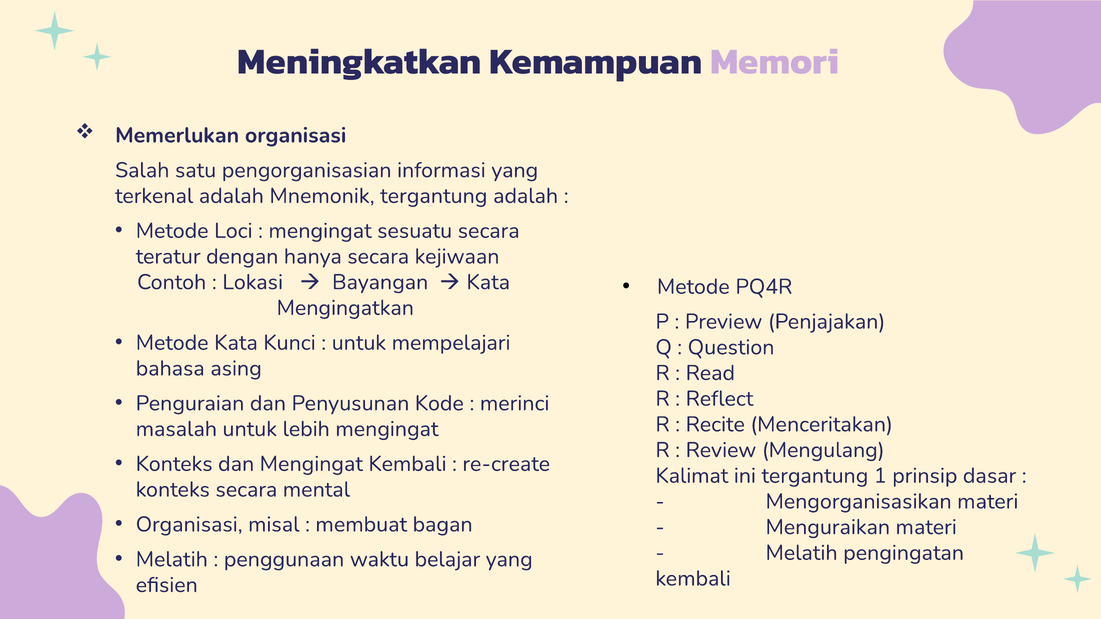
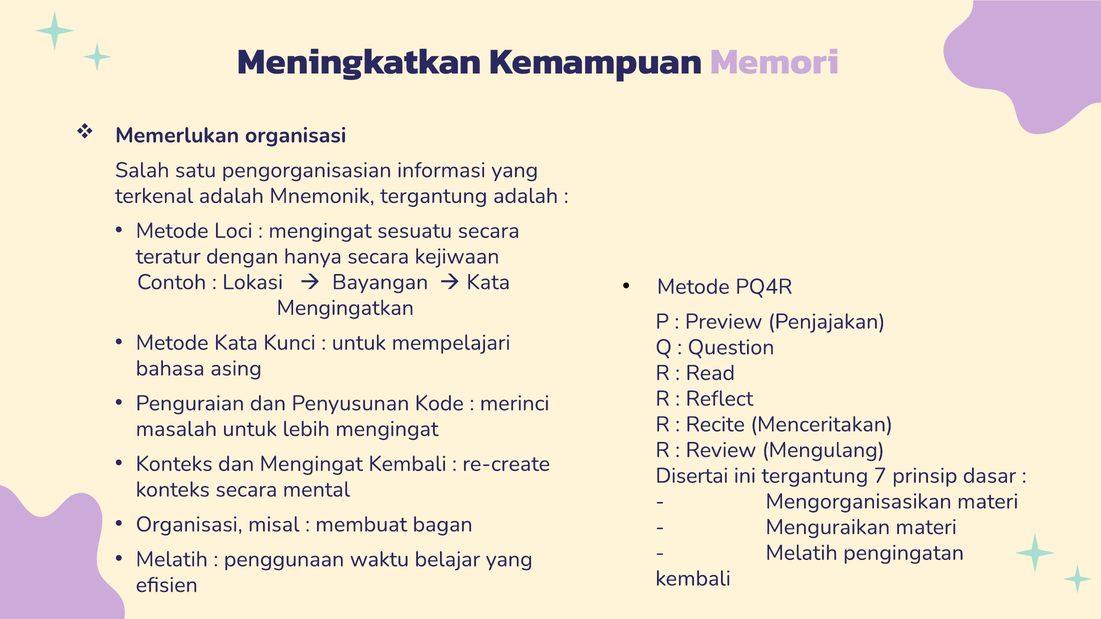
Kalimat: Kalimat -> Disertai (692, 476)
1: 1 -> 7 (880, 476)
